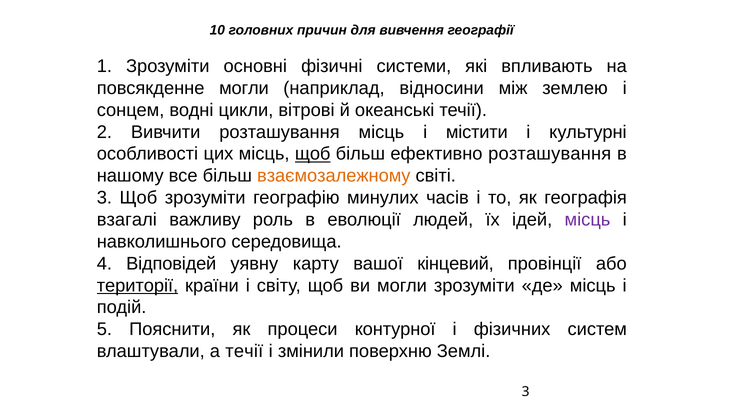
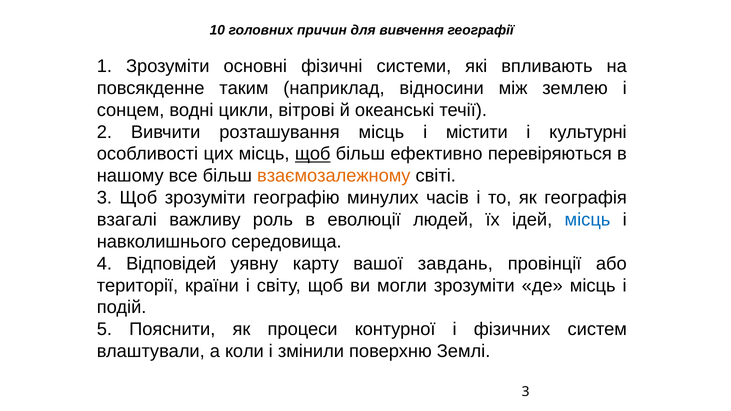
повсякденне могли: могли -> таким (244, 88)
ефективно розташування: розташування -> перевіряються (550, 154)
місць colour: purple -> blue (587, 220)
кінцевий: кінцевий -> завдань (455, 264)
території underline: present -> none (137, 286)
а течії: течії -> коли (244, 351)
